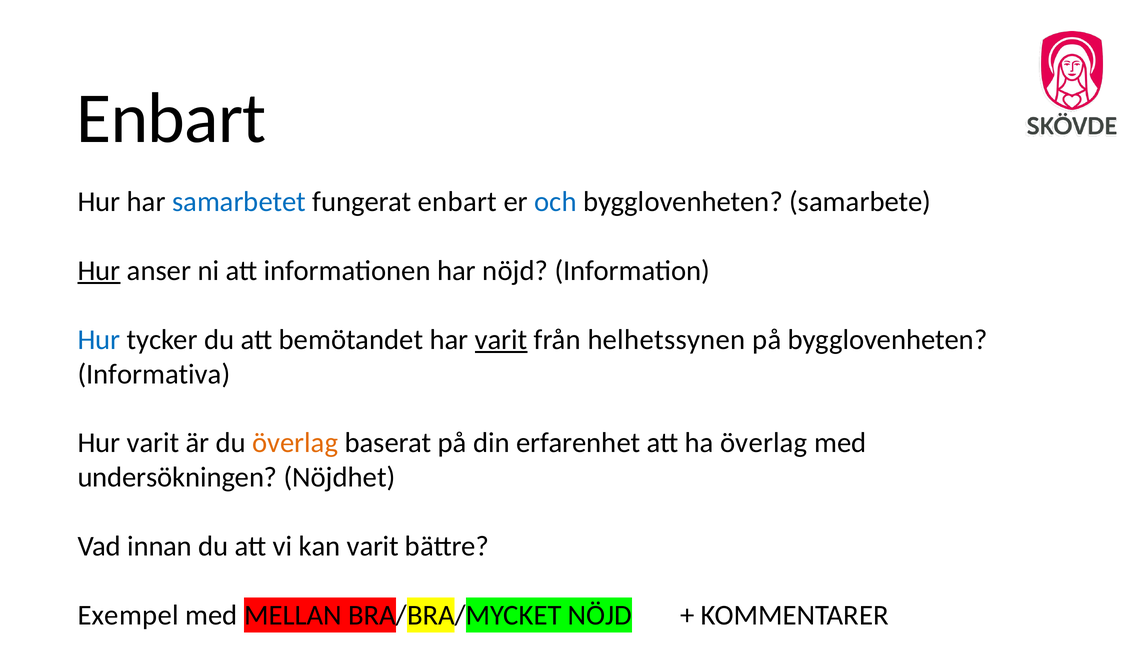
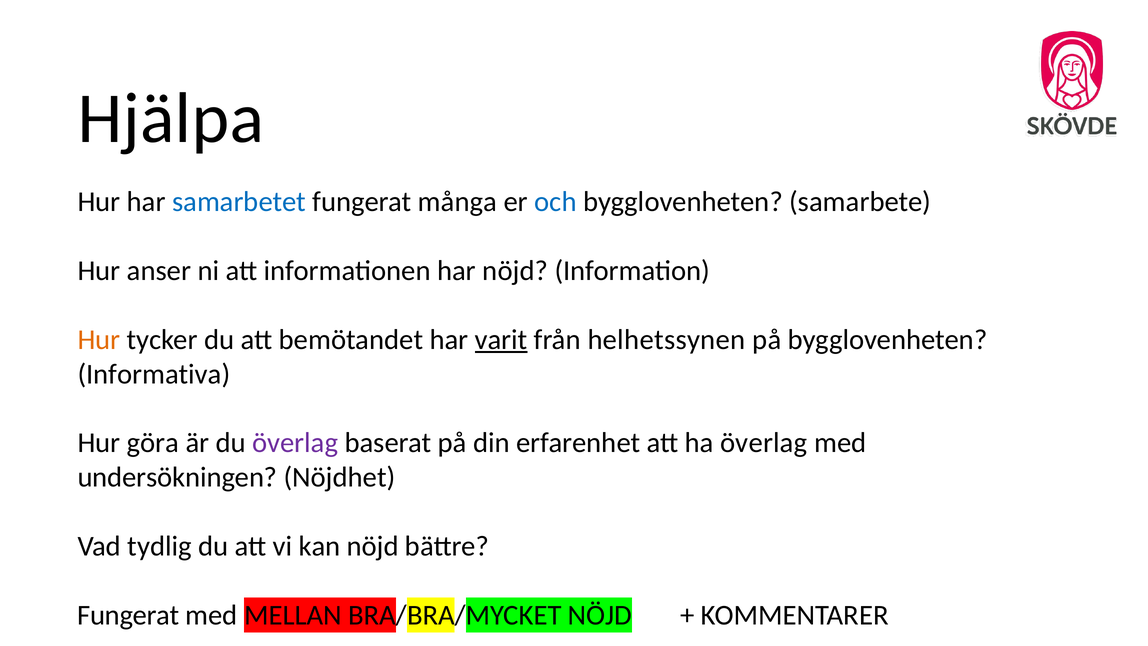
Enbart: Enbart -> Hjälpa (171, 119)
fungerat enbart: enbart -> många (458, 202)
Hur underline: present -> none (99, 271)
Hur colour: blue -> orange (99, 339)
Hur varit: varit -> göra (153, 443)
överlag colour: orange -> purple (295, 443)
innan: innan -> tydlig (160, 546)
kan varit: varit -> nöjd (373, 546)
Exempel: Exempel -> Fungerat (128, 615)
